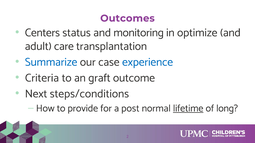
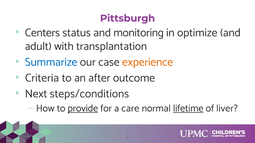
Outcomes: Outcomes -> Pittsburgh (128, 18)
care: care -> with (64, 46)
experience colour: blue -> orange (148, 62)
graft: graft -> after (99, 78)
provide underline: none -> present (83, 109)
post: post -> care (130, 109)
long: long -> liver (227, 109)
